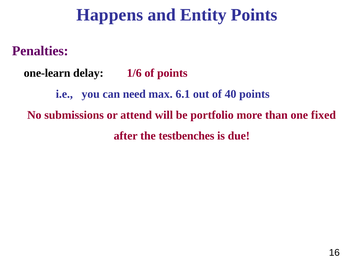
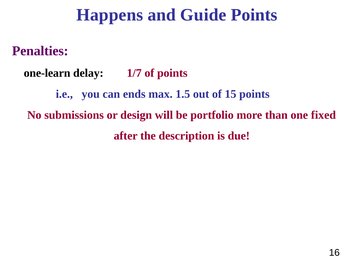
Entity: Entity -> Guide (203, 15)
1/6: 1/6 -> 1/7 (134, 73)
need: need -> ends (134, 94)
6.1: 6.1 -> 1.5 (183, 94)
40: 40 -> 15 (231, 94)
attend: attend -> design (136, 115)
testbenches: testbenches -> description (186, 136)
